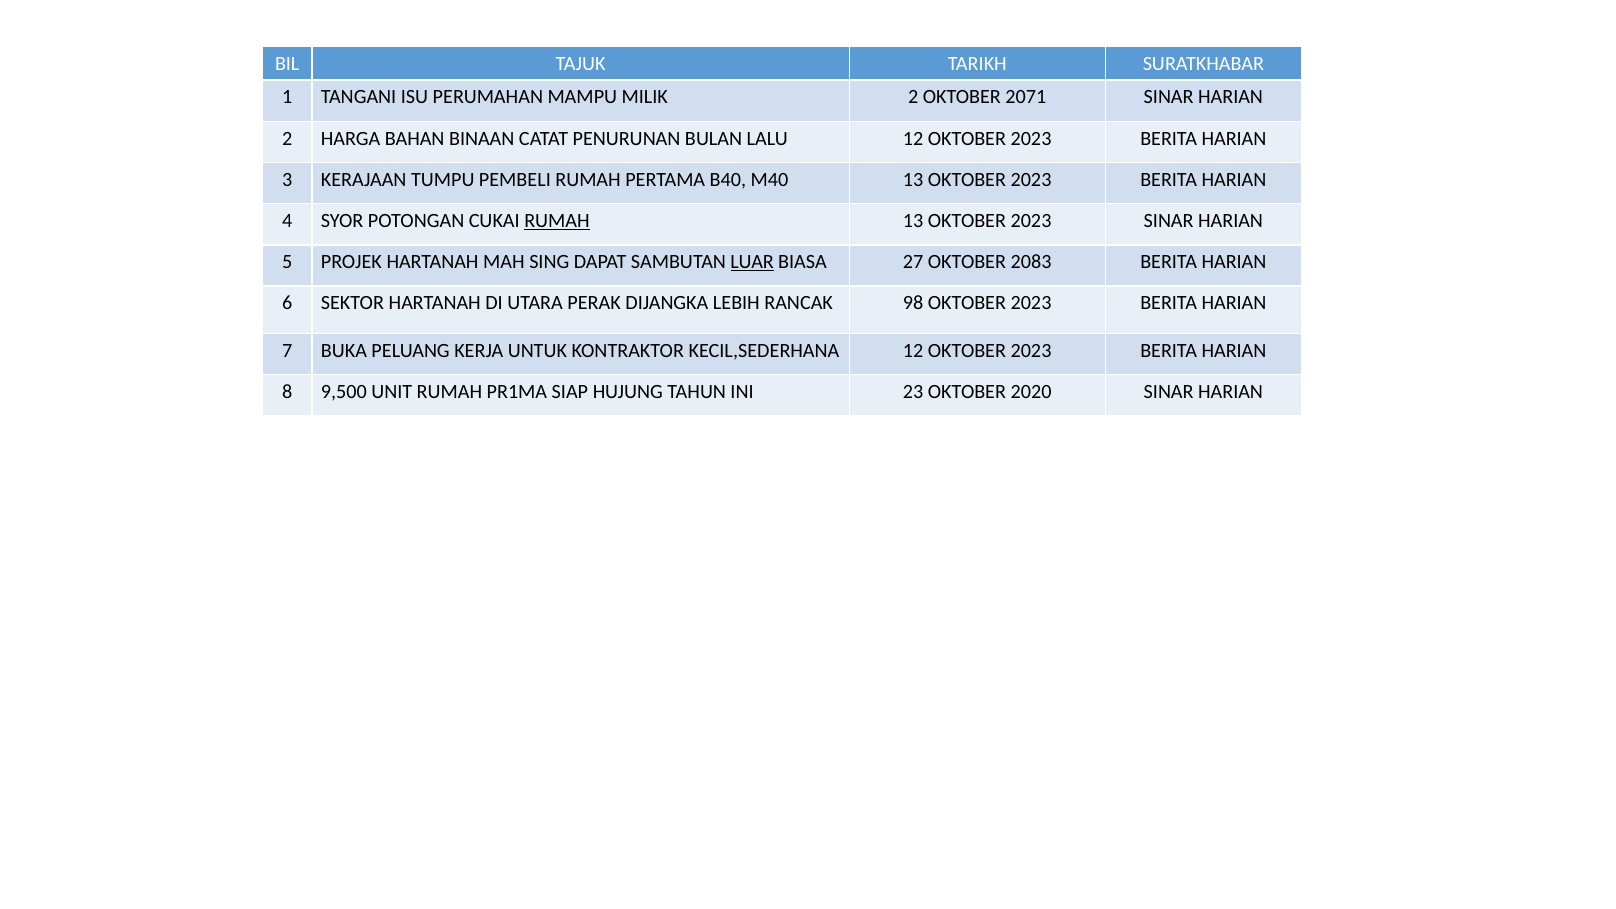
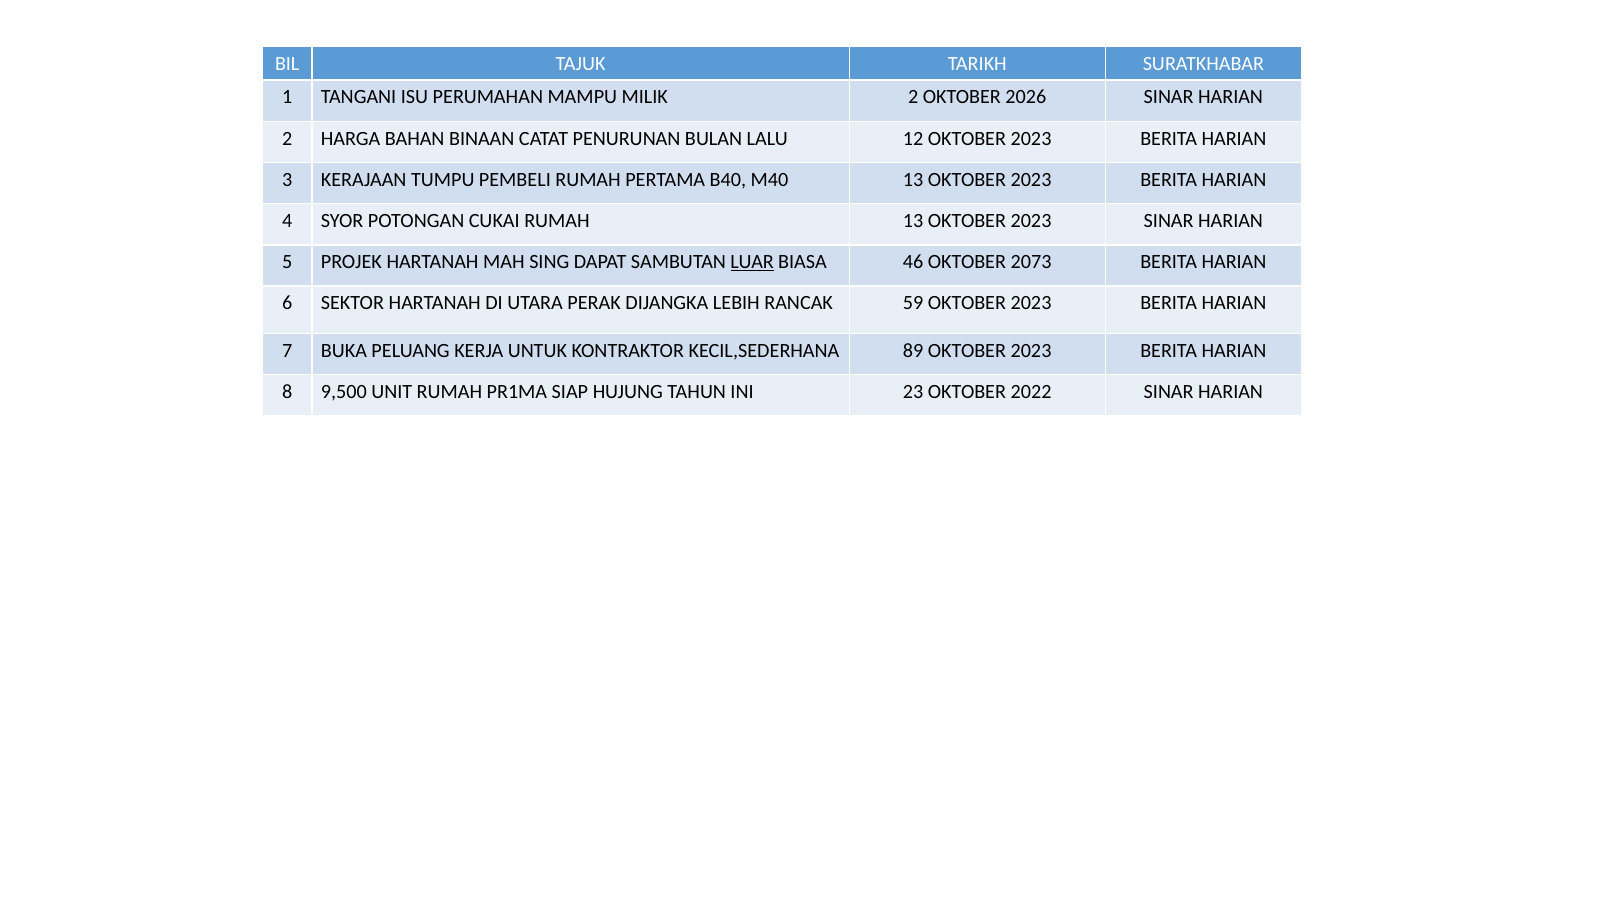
2071: 2071 -> 2026 (1026, 97)
RUMAH underline: present -> none (557, 221)
27: 27 -> 46 (913, 262)
2083: 2083 -> 2073 (1031, 262)
98: 98 -> 59 (913, 303)
KECIL,SEDERHANA 12: 12 -> 89 (913, 350)
2020: 2020 -> 2022 (1031, 392)
